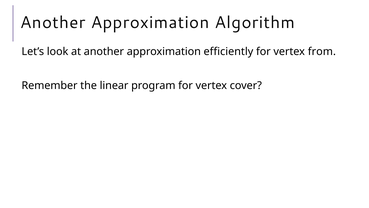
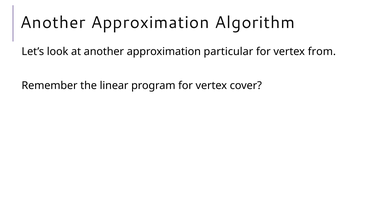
efficiently: efficiently -> particular (228, 51)
